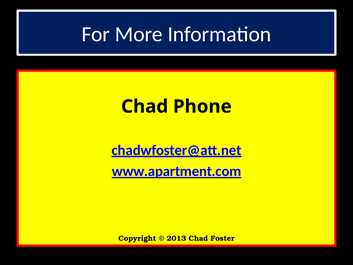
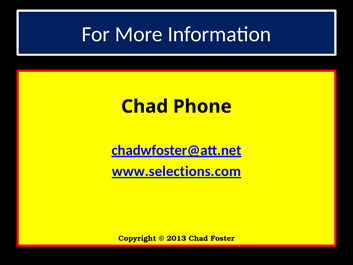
www.apartment.com: www.apartment.com -> www.selections.com (176, 171)
